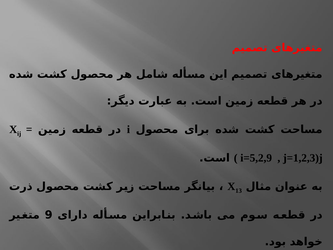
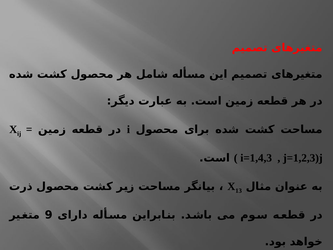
i=5,2,9: i=5,2,9 -> i=1,4,3 (256, 158)
